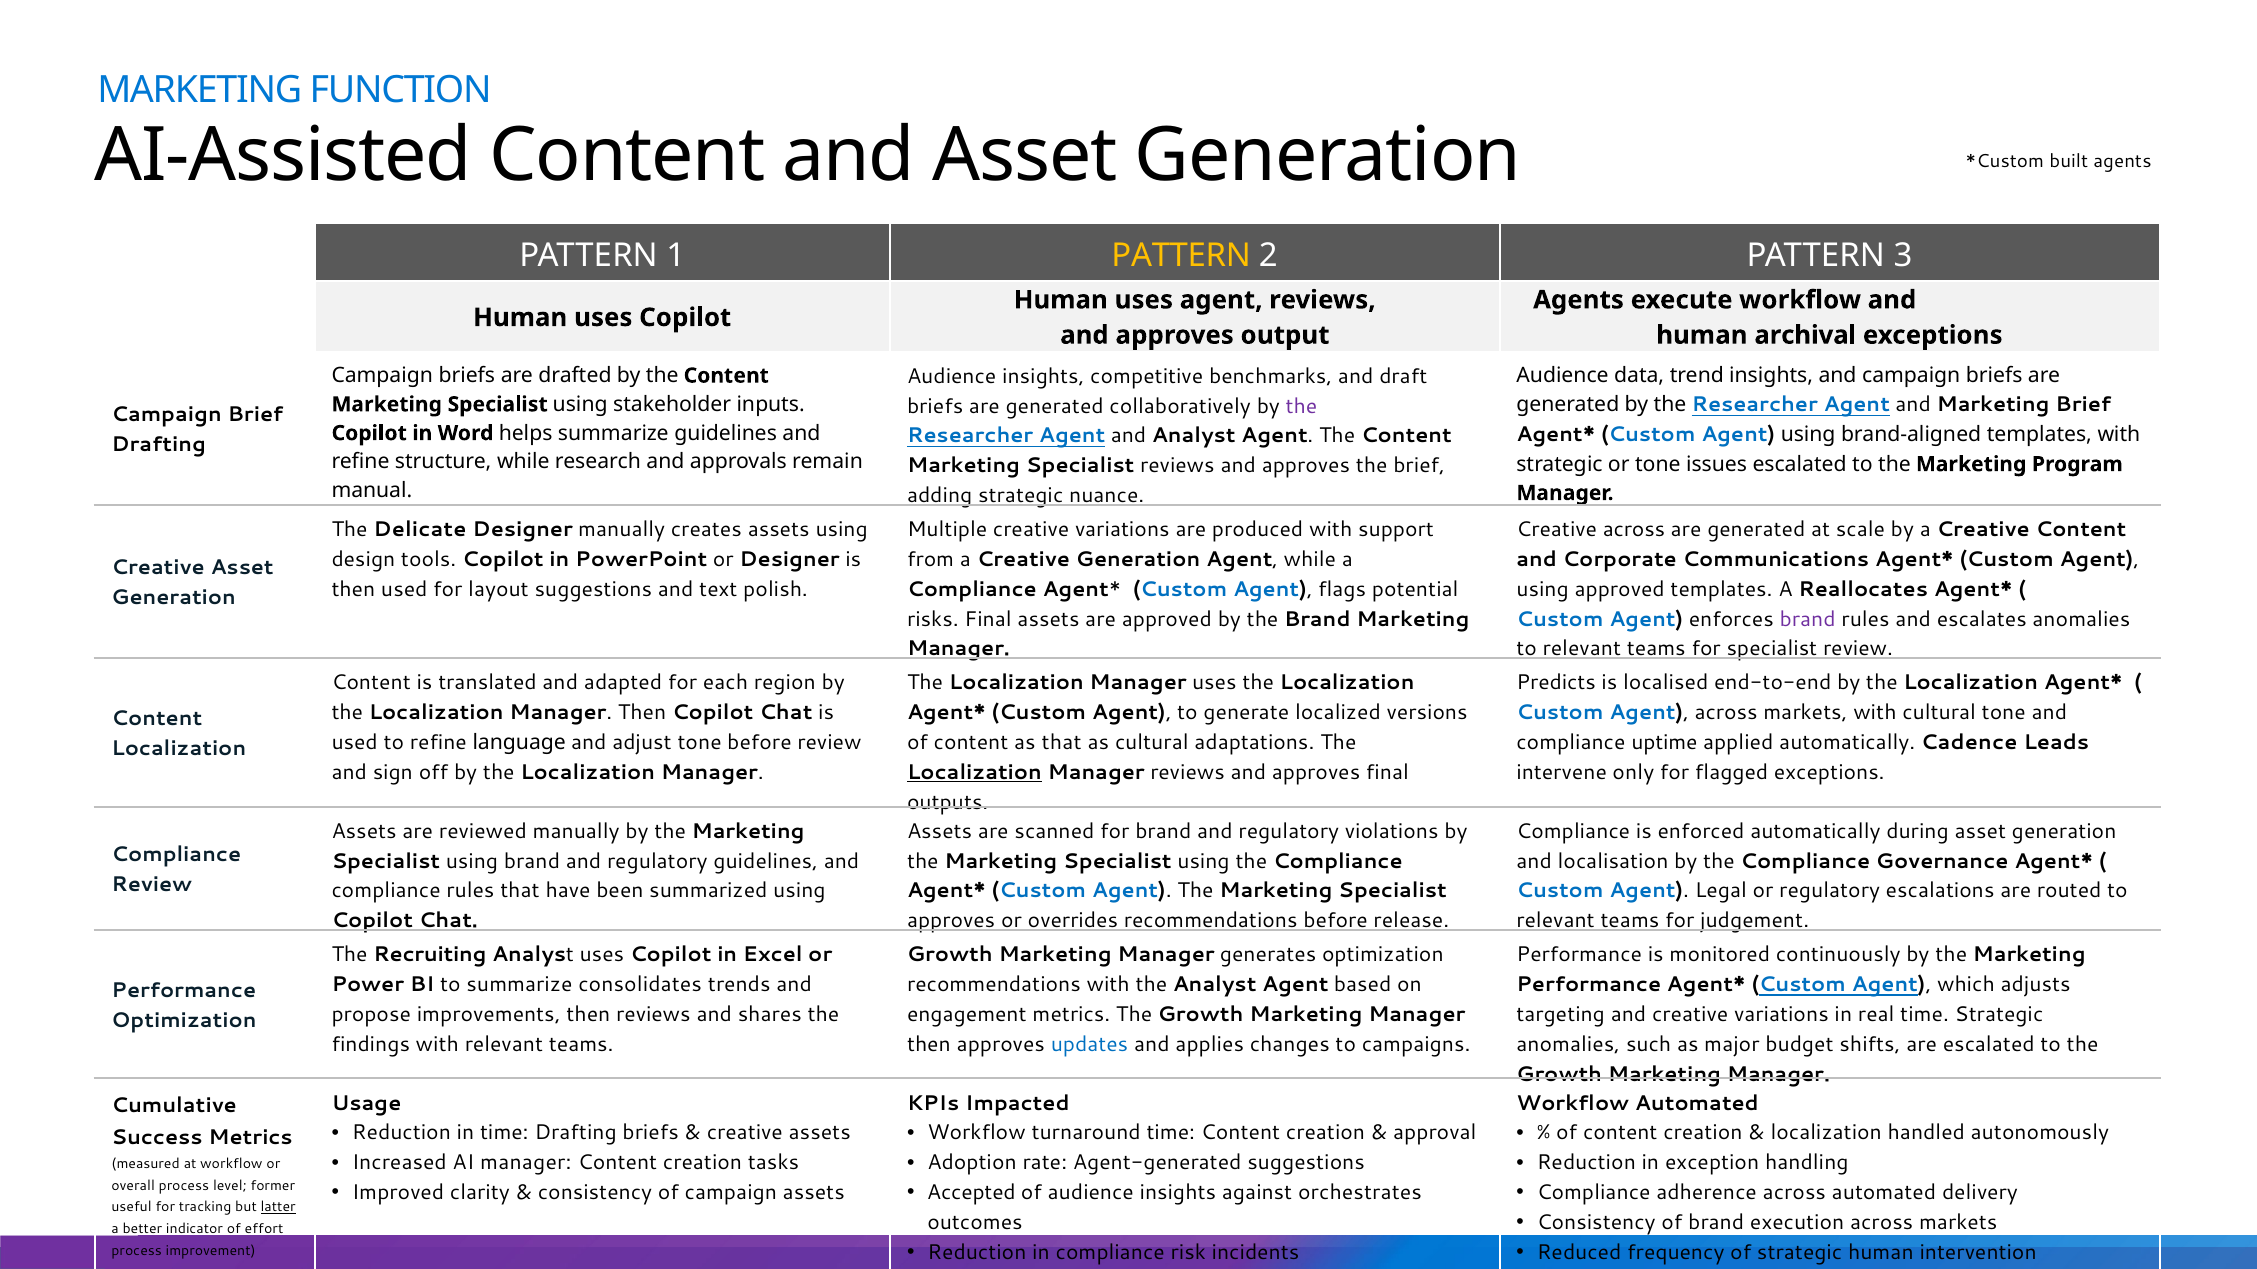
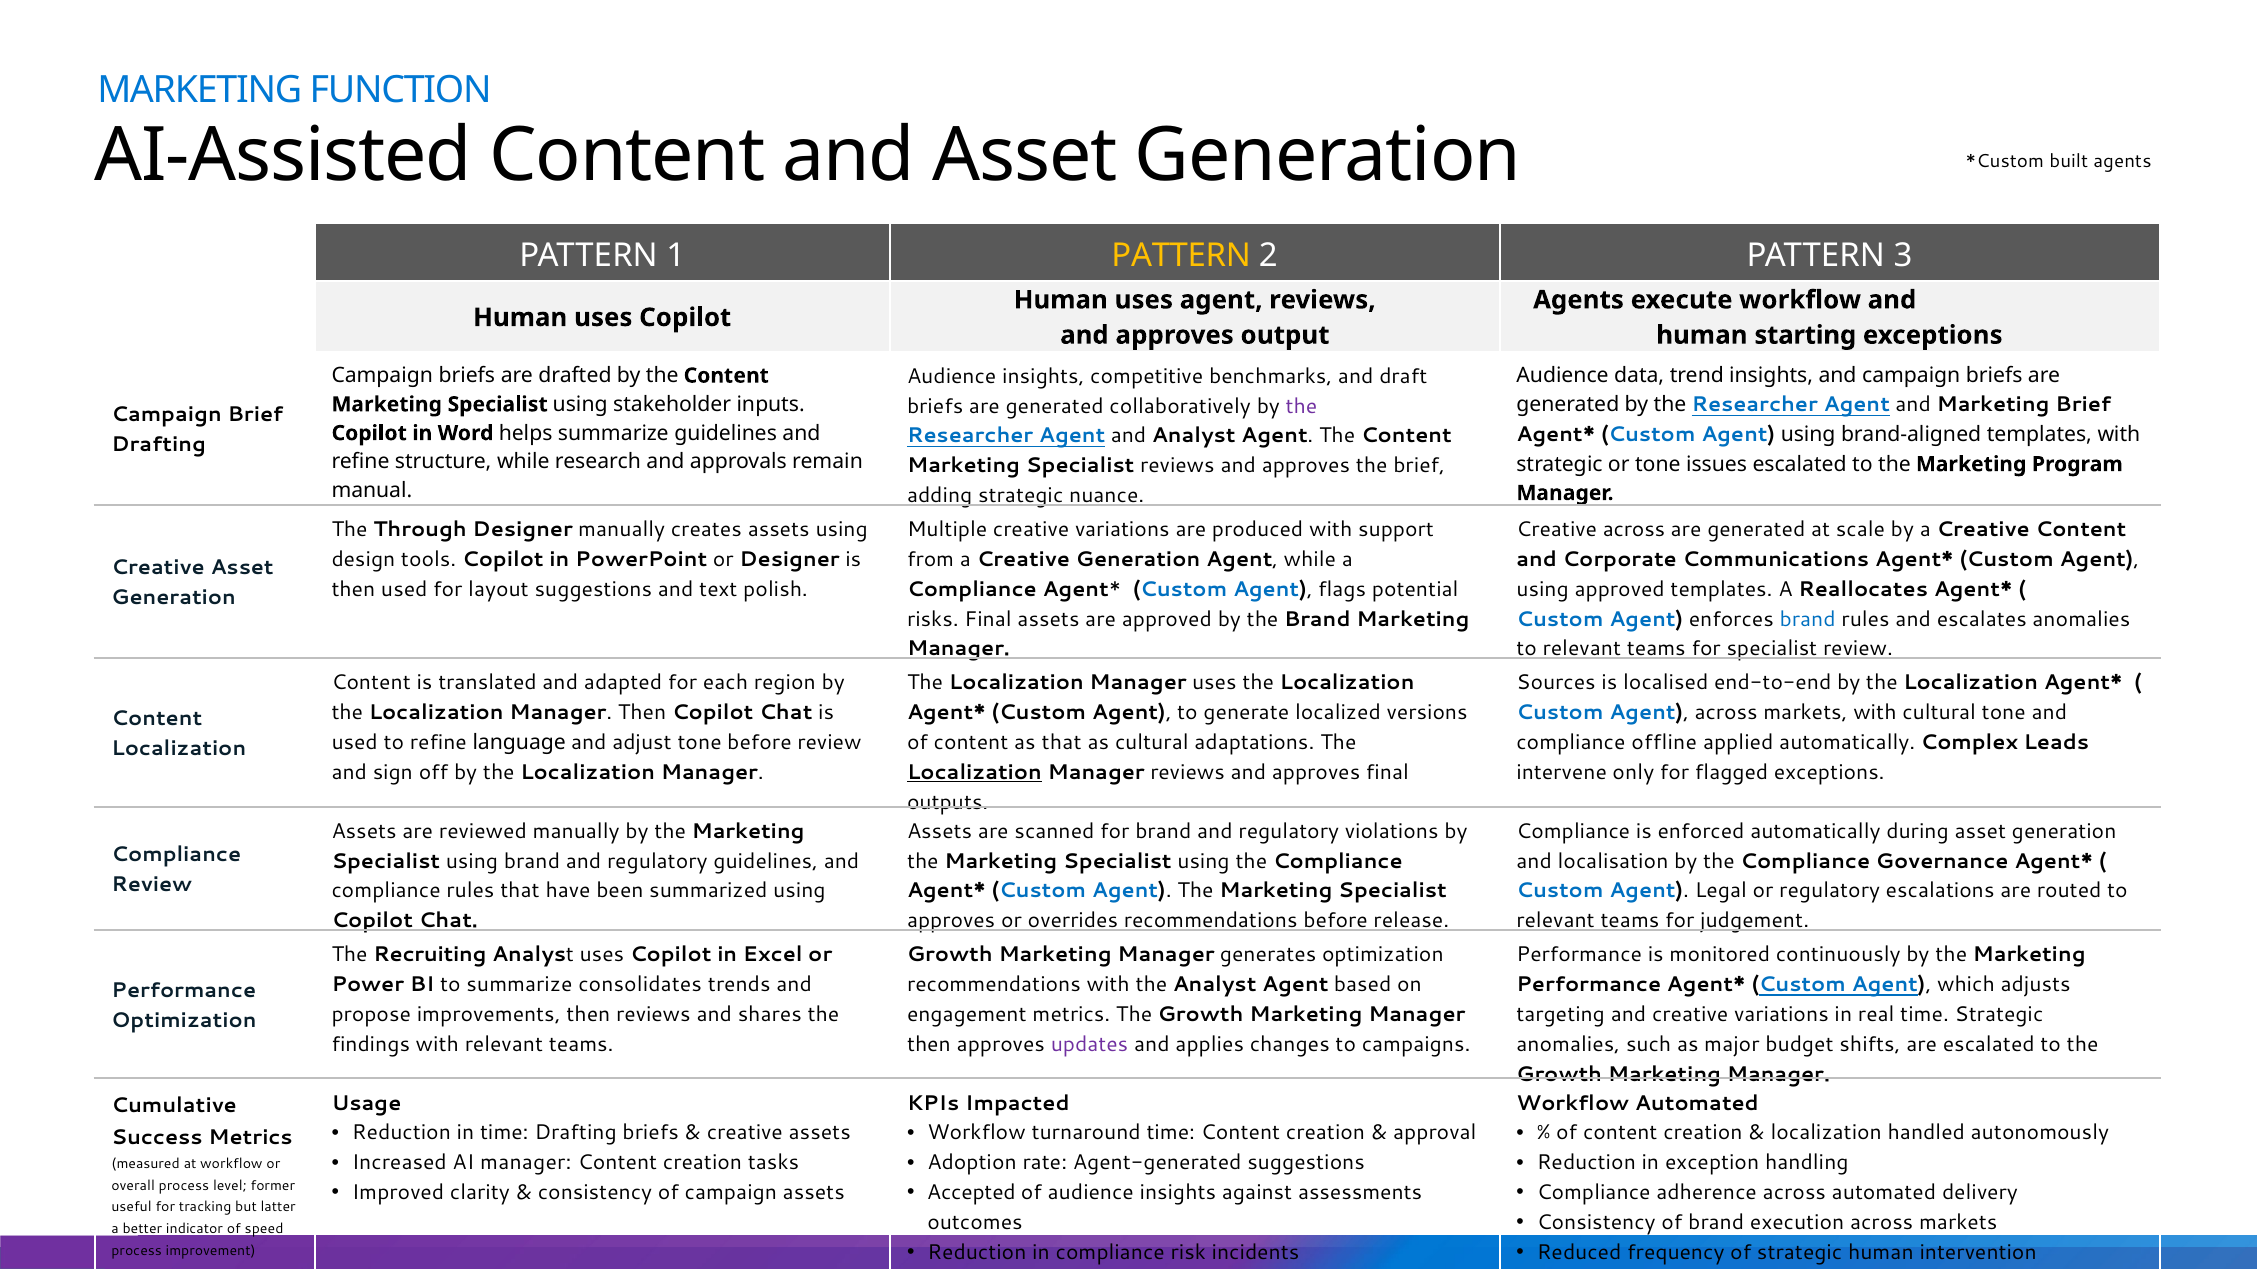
archival: archival -> starting (1805, 335)
Delicate: Delicate -> Through (420, 530)
brand colour: purple -> blue (1808, 619)
Predicts: Predicts -> Sources (1556, 683)
uptime: uptime -> offline (1664, 743)
Cadence: Cadence -> Complex (1969, 743)
updates colour: blue -> purple (1090, 1045)
orchestrates: orchestrates -> assessments (1360, 1193)
latter underline: present -> none (278, 1208)
effort: effort -> speed (264, 1229)
